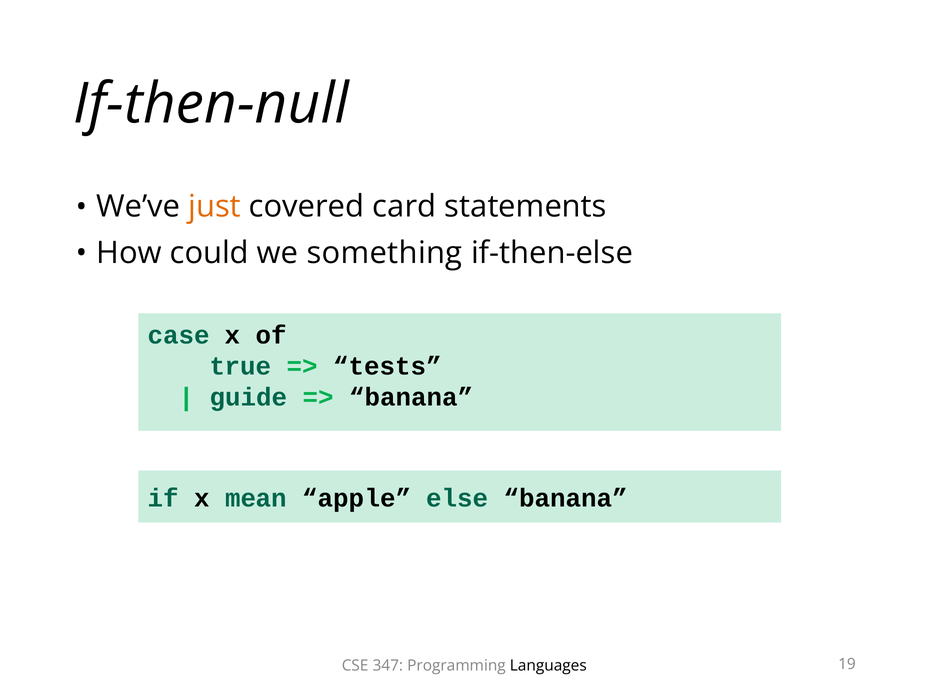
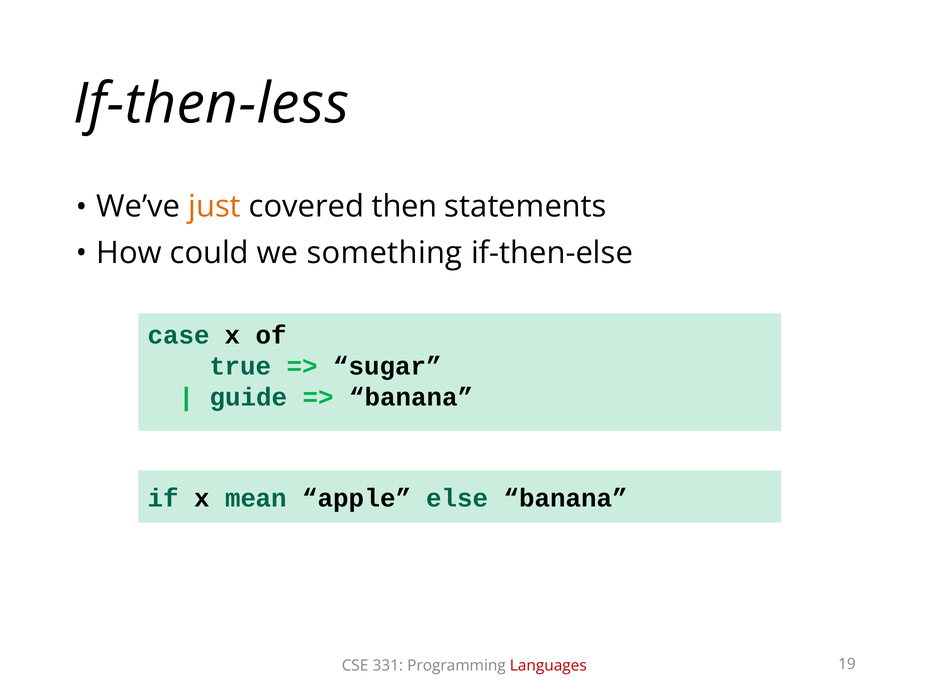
If-then-null: If-then-null -> If-then-less (211, 104)
card: card -> then (405, 207)
tests: tests -> sugar (388, 366)
347: 347 -> 331 (388, 665)
Languages colour: black -> red (548, 665)
